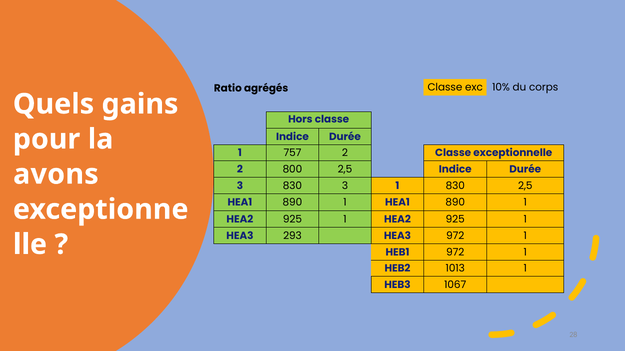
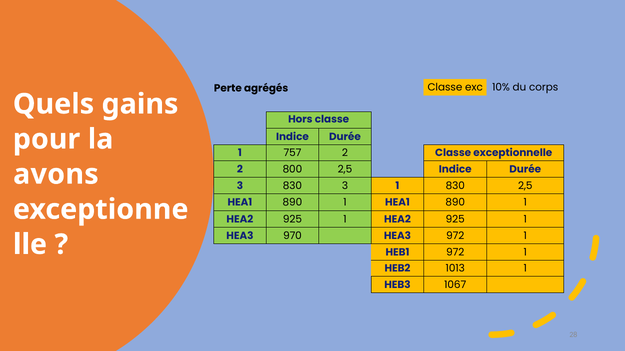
Ratio: Ratio -> Perte (228, 88)
293: 293 -> 970 (292, 236)
